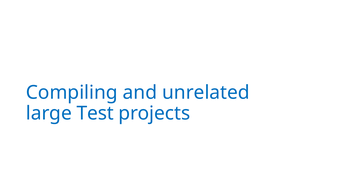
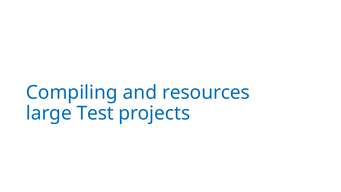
unrelated: unrelated -> resources (206, 92)
